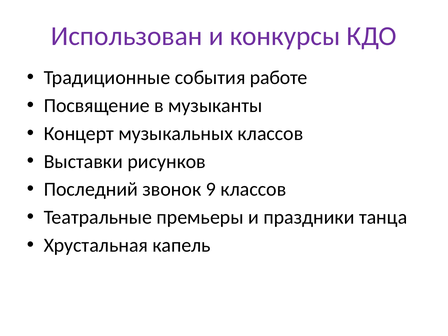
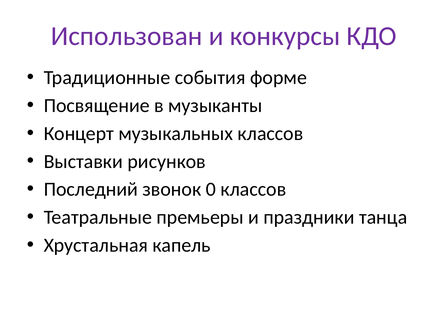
работе: работе -> форме (278, 78)
9: 9 -> 0 (211, 189)
